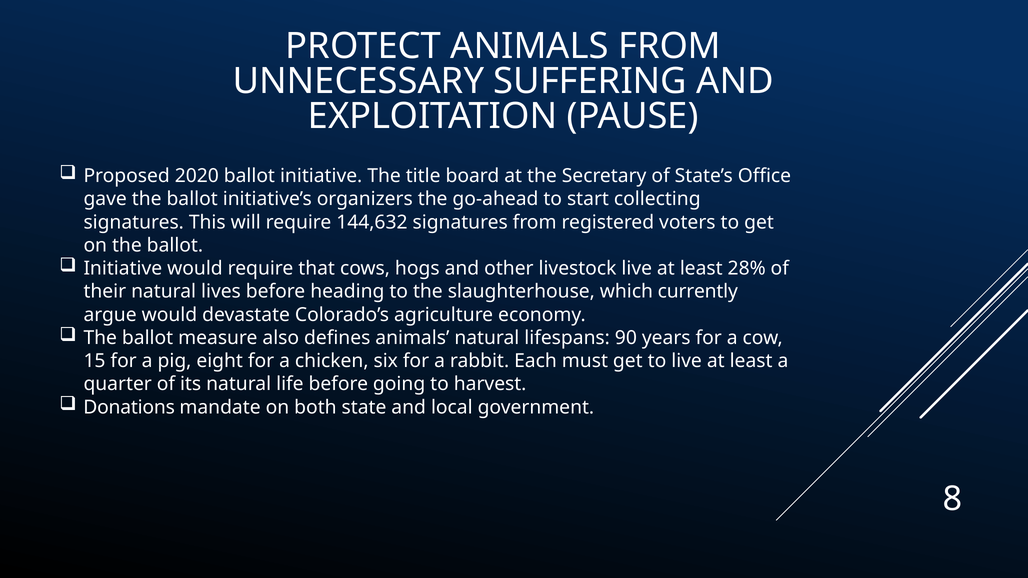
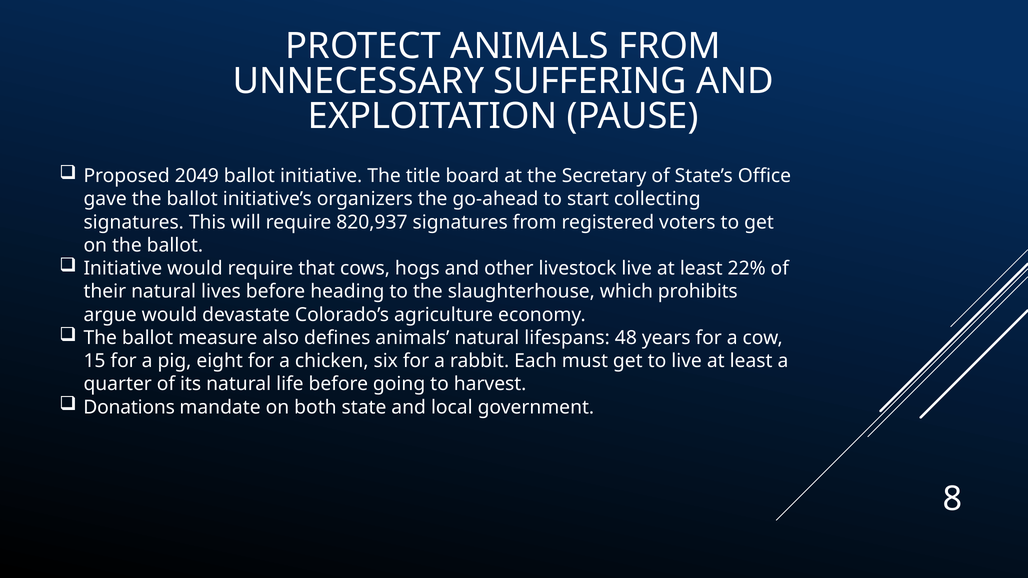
2020: 2020 -> 2049 (197, 176)
144,632: 144,632 -> 820,937 (372, 222)
28%: 28% -> 22% (747, 269)
currently: currently -> prohibits (698, 292)
90: 90 -> 48 (626, 338)
